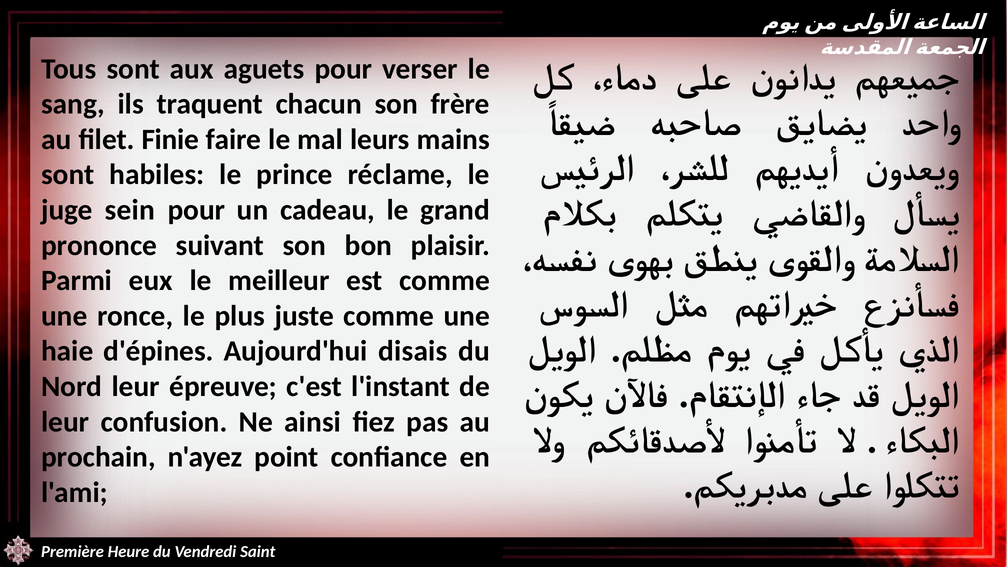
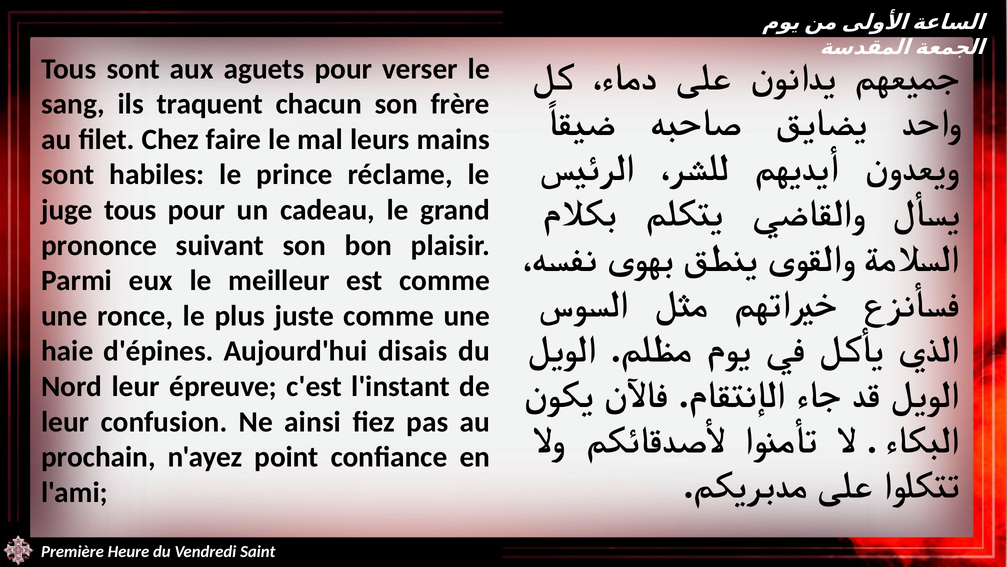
Finie: Finie -> Chez (170, 139)
juge sein: sein -> tous (130, 210)
